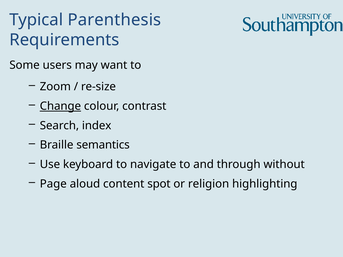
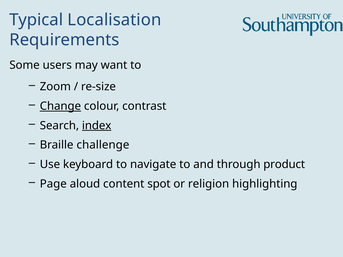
Parenthesis: Parenthesis -> Localisation (114, 20)
index underline: none -> present (97, 126)
semantics: semantics -> challenge (103, 145)
without: without -> product (284, 165)
